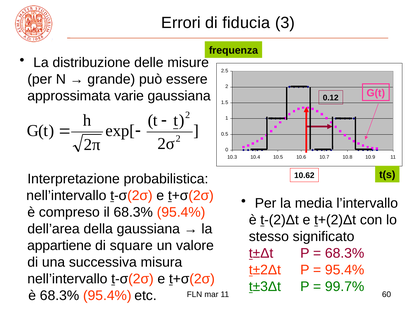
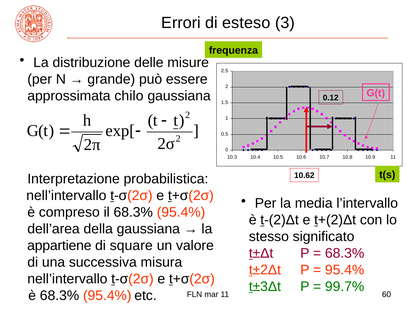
fiducia: fiducia -> esteso (246, 23)
varie: varie -> chilo (129, 96)
